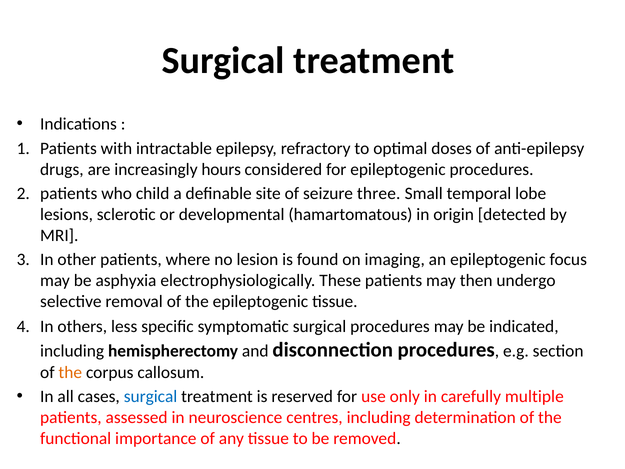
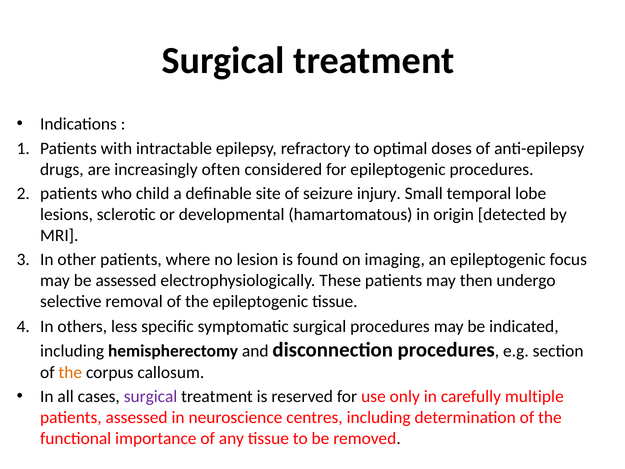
hours: hours -> often (221, 169)
three: three -> injury (379, 194)
be asphyxia: asphyxia -> assessed (126, 280)
surgical colour: blue -> purple (151, 396)
